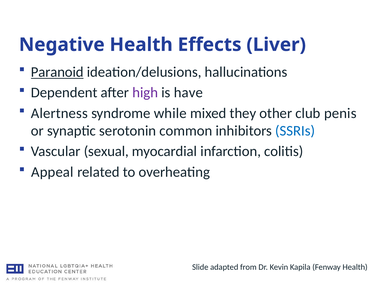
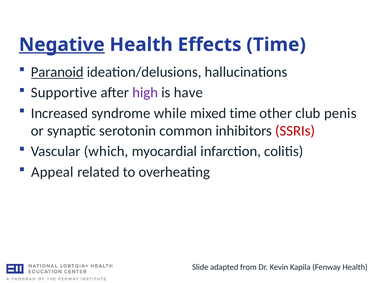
Negative underline: none -> present (62, 45)
Effects Liver: Liver -> Time (276, 45)
Dependent: Dependent -> Supportive (64, 93)
Alertness: Alertness -> Increased (59, 113)
mixed they: they -> time (243, 113)
SSRIs colour: blue -> red (295, 131)
sexual: sexual -> which (106, 152)
